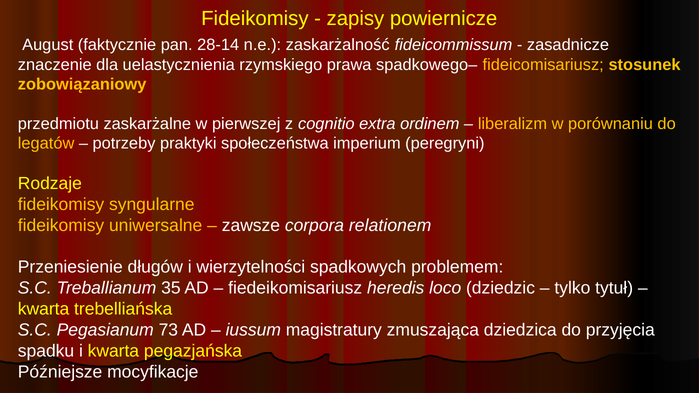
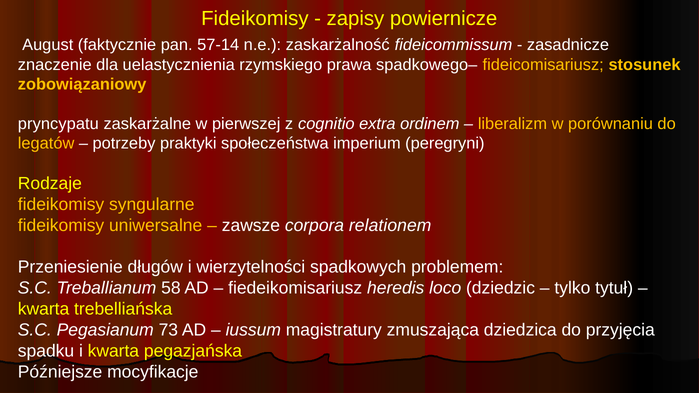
28-14: 28-14 -> 57-14 (218, 45)
przedmiotu: przedmiotu -> pryncypatu (58, 124)
35: 35 -> 58 (171, 288)
